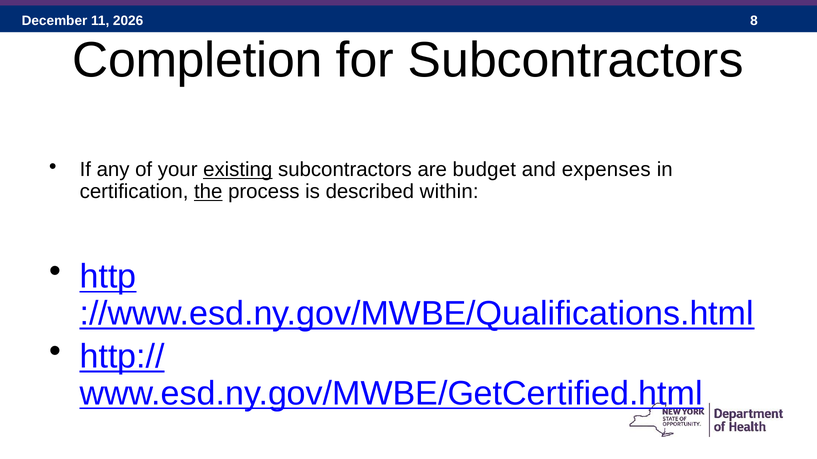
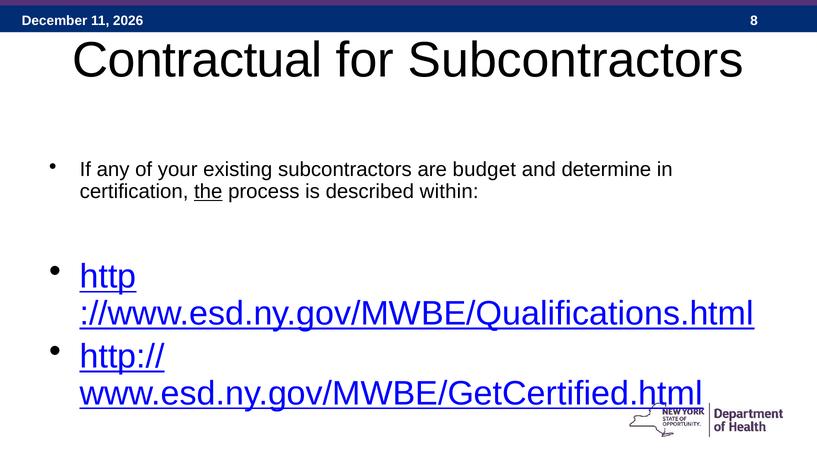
Completion: Completion -> Contractual (197, 60)
existing underline: present -> none (238, 170)
expenses: expenses -> determine (606, 170)
